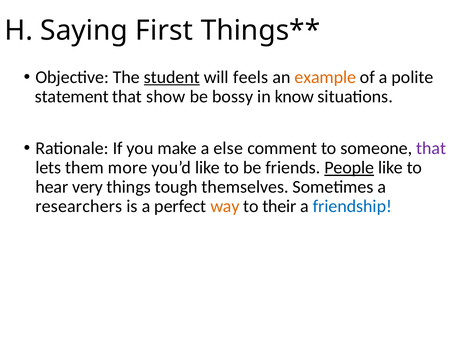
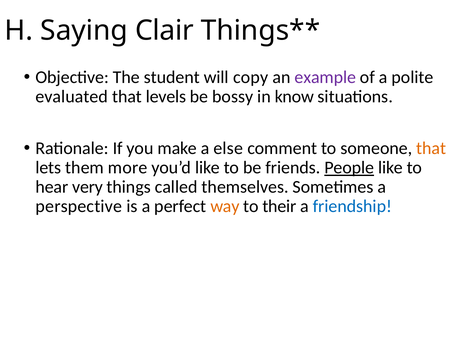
First: First -> Clair (164, 31)
student underline: present -> none (172, 77)
feels: feels -> copy (251, 77)
example colour: orange -> purple (325, 77)
statement: statement -> evaluated (72, 97)
show: show -> levels (166, 97)
that colour: purple -> orange (431, 148)
tough: tough -> called (176, 187)
researchers: researchers -> perspective (79, 206)
